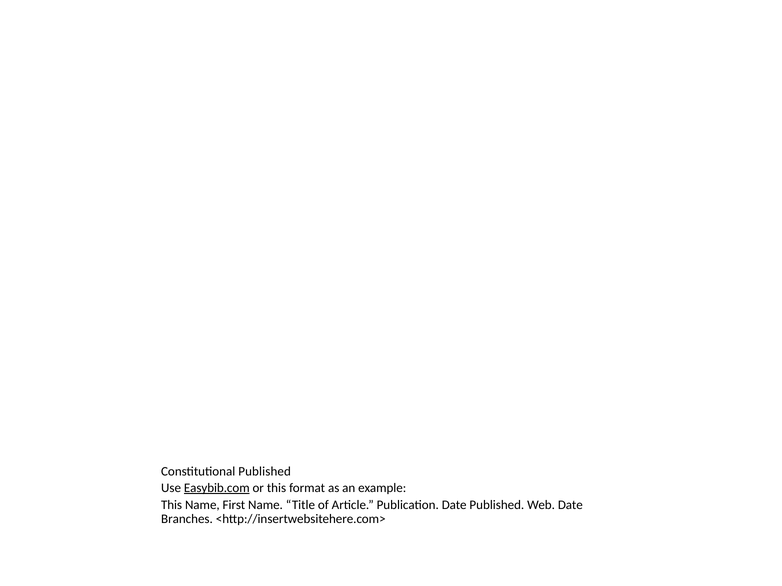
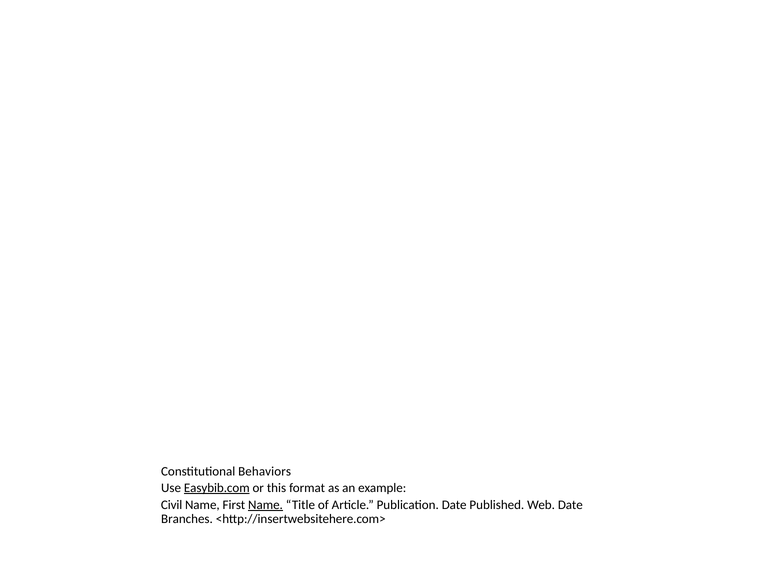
Constitutional Published: Published -> Behaviors (265, 472)
This: This -> Civil (172, 505)
Name underline: none -> present (266, 505)
